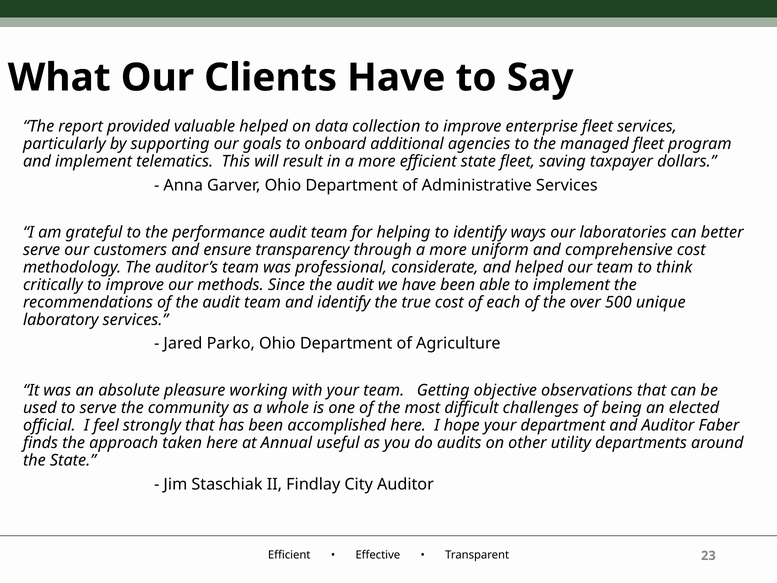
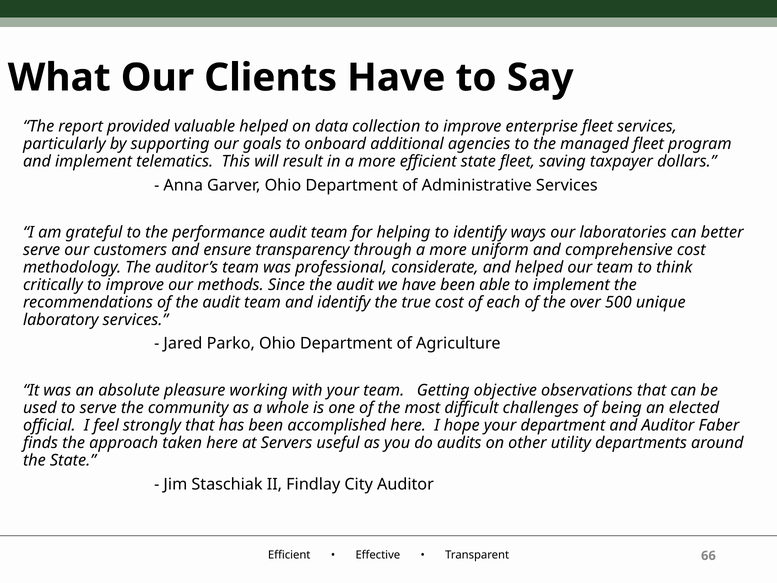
Annual: Annual -> Servers (287, 443)
23: 23 -> 66 (708, 555)
